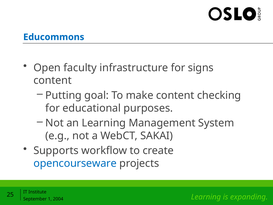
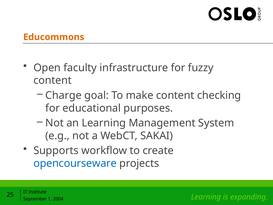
Educommons colour: blue -> orange (54, 37)
signs: signs -> fuzzy (201, 68)
Putting: Putting -> Charge (64, 95)
